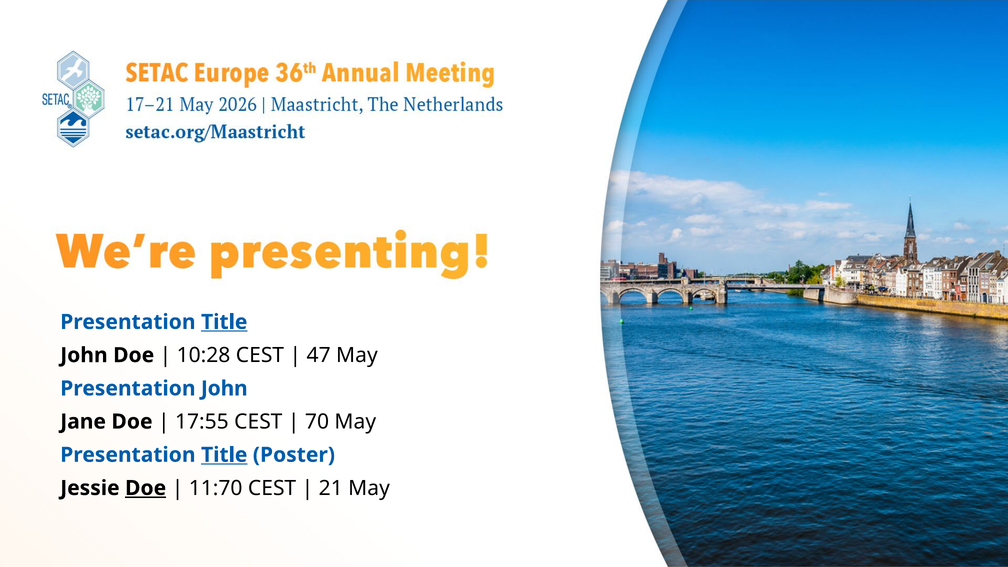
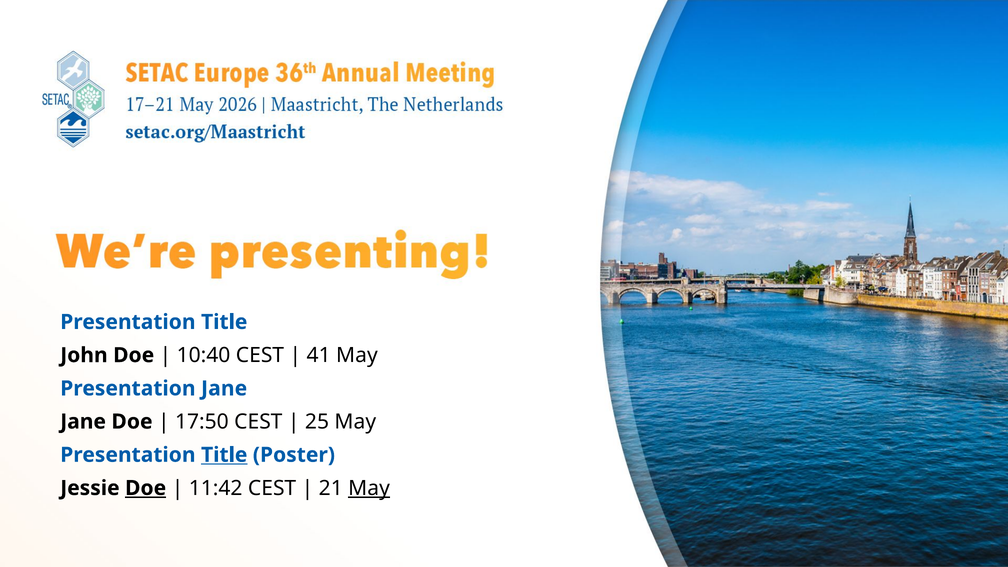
Title underline: present -> none (224, 322)
10:28: 10:28 -> 10:40 (204, 355)
47: 47 -> 41 (319, 355)
Presentation John: John -> Jane (224, 388)
17:55: 17:55 -> 17:50 (202, 422)
70: 70 -> 25 (317, 422)
11:70: 11:70 -> 11:42 (216, 488)
May underline: none -> present (369, 488)
